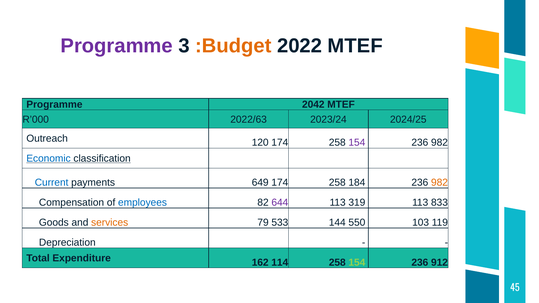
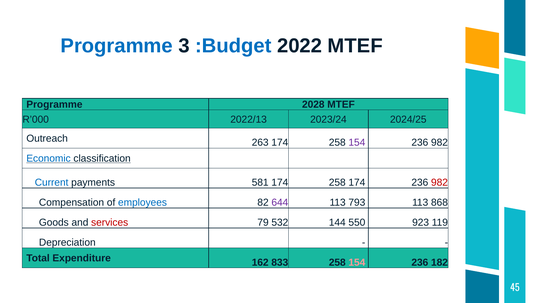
Programme colour: purple -> blue (117, 46)
:Budget colour: orange -> blue (233, 46)
2042: 2042 -> 2028 (313, 104)
2022/63: 2022/63 -> 2022/13 (249, 119)
120: 120 -> 263 (260, 143)
649: 649 -> 581 (260, 183)
258 184: 184 -> 174 (357, 183)
982 colour: orange -> red (439, 183)
319: 319 -> 793 (357, 203)
833: 833 -> 868 (439, 203)
services colour: orange -> red (110, 223)
533: 533 -> 532 (280, 223)
103: 103 -> 923 (421, 223)
114: 114 -> 833 (280, 263)
154 colour: light green -> pink (357, 263)
912: 912 -> 182 (439, 263)
